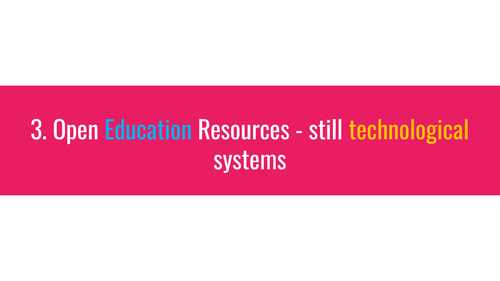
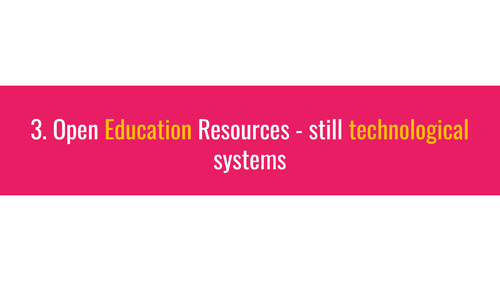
Education colour: light blue -> yellow (148, 132)
